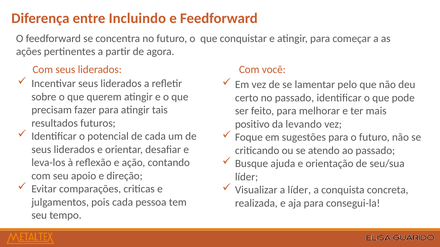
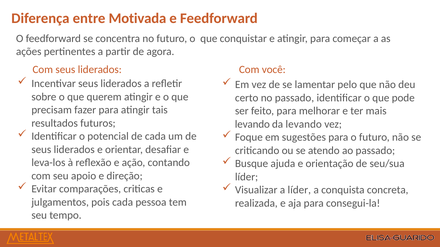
Incluindo: Incluindo -> Motivada (137, 18)
positivo: positivo -> levando (252, 124)
